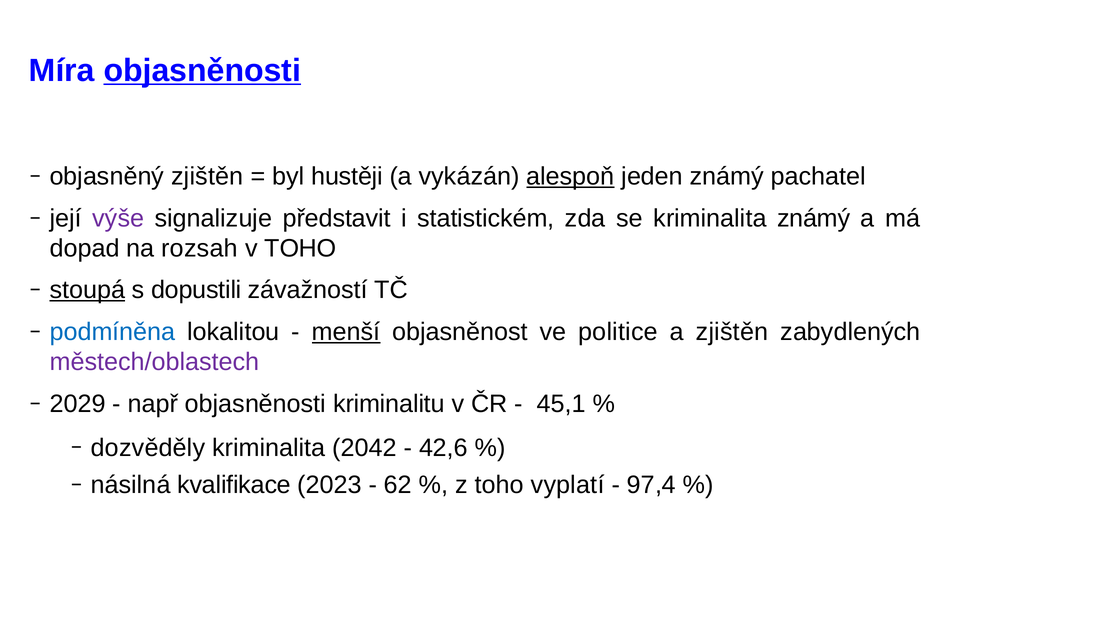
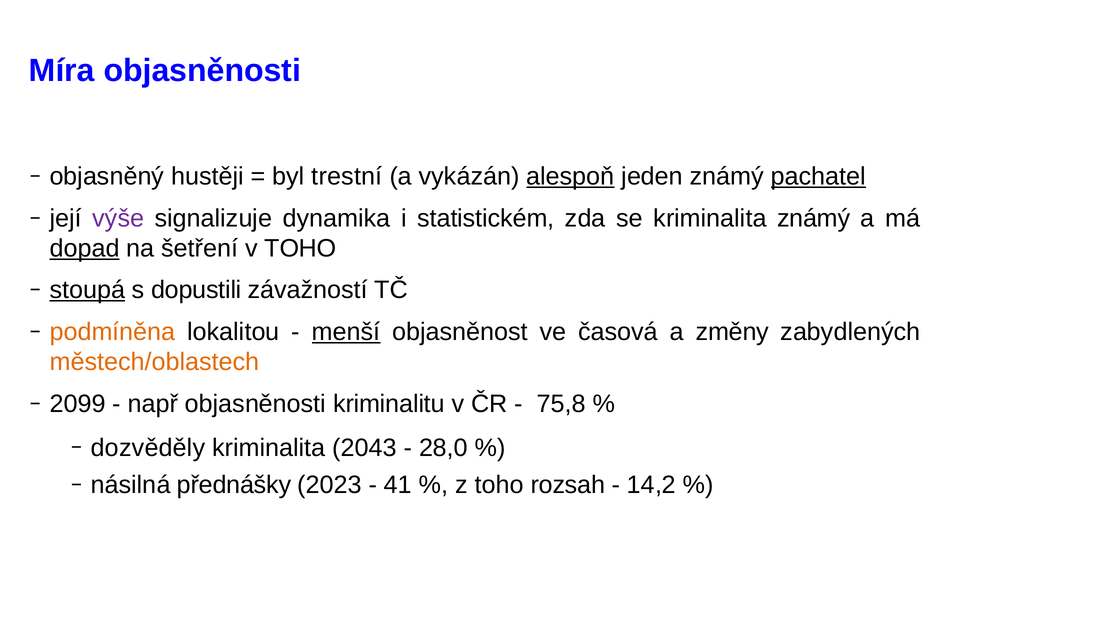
objasněnosti underline: present -> none (202, 70)
objasněný zjištěn: zjištěn -> hustěji (207, 176)
hustěji: hustěji -> trestní (347, 176)
pachatel underline: none -> present (818, 176)
představit: představit -> dynamika (337, 218)
dopad underline: none -> present (85, 248)
rozsah: rozsah -> šetření (200, 248)
podmíněna colour: blue -> orange (112, 332)
politice: politice -> časová (618, 332)
a zjištěn: zjištěn -> změny (732, 332)
městech/oblastech colour: purple -> orange (154, 362)
2029: 2029 -> 2099 (78, 404)
45,1: 45,1 -> 75,8 (561, 404)
2042: 2042 -> 2043 (365, 448)
42,6: 42,6 -> 28,0 (443, 448)
kvalifikace: kvalifikace -> přednášky (234, 485)
62: 62 -> 41 (398, 485)
vyplatí: vyplatí -> rozsah (568, 485)
97,4: 97,4 -> 14,2 (651, 485)
